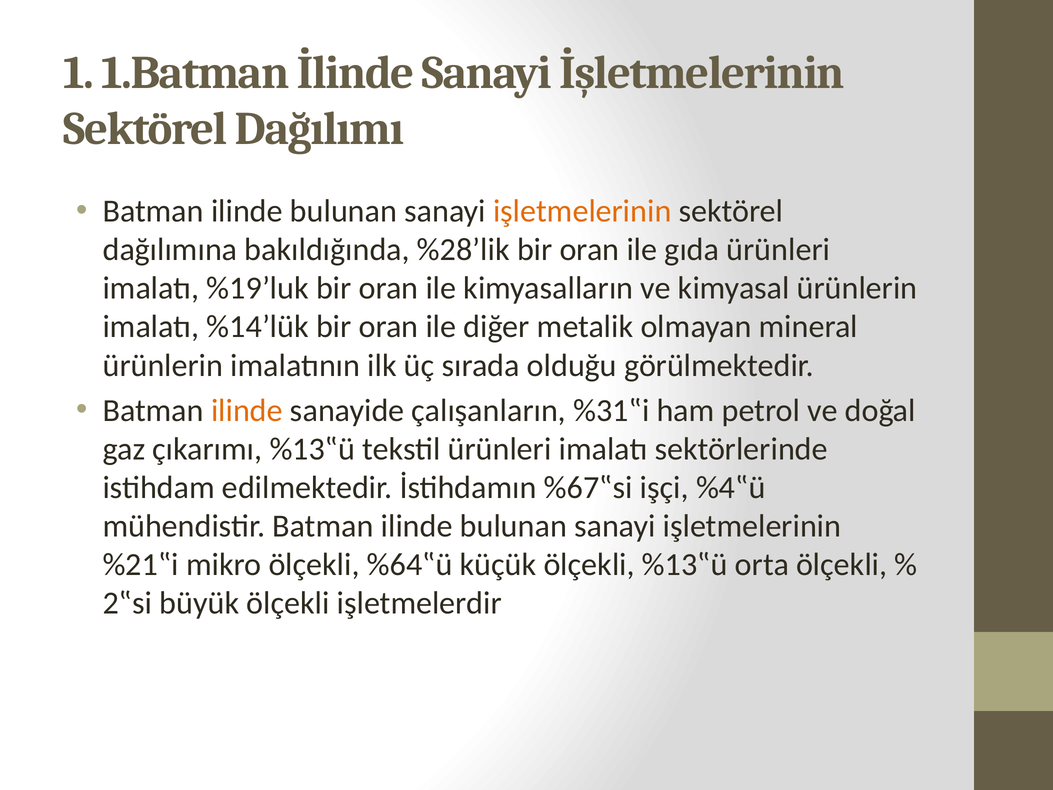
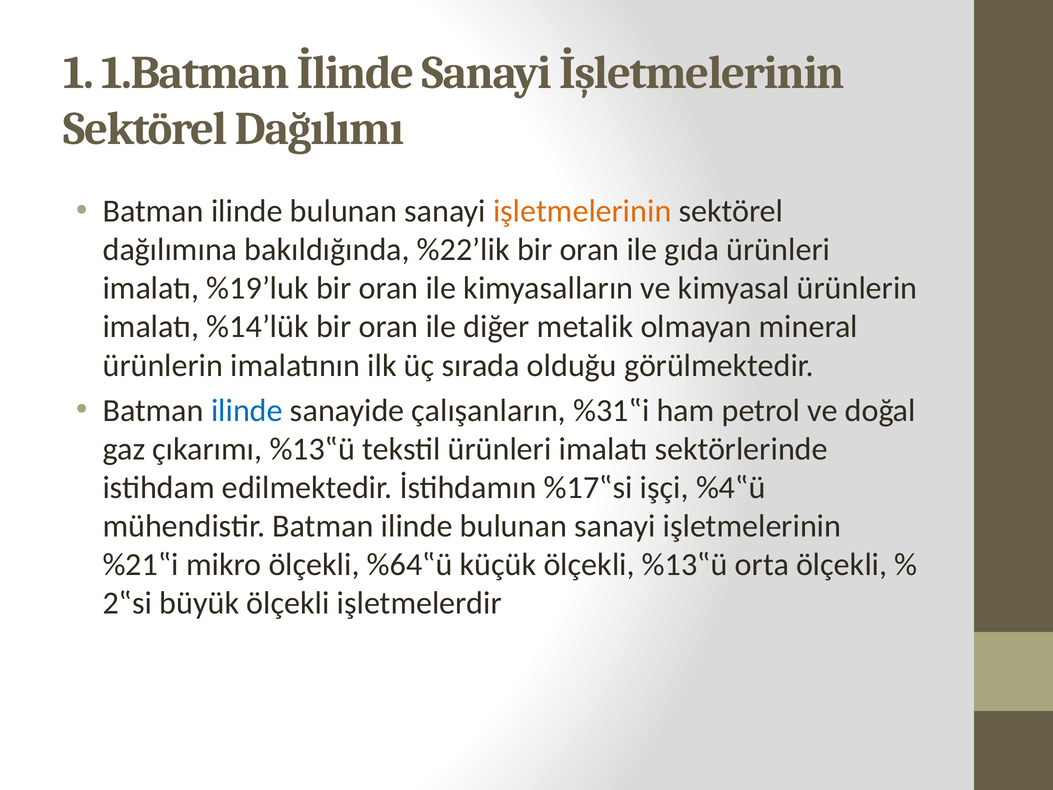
%28’lik: %28’lik -> %22’lik (463, 250)
ilinde colour: orange -> blue (247, 410)
%67‟si: %67‟si -> %17‟si (588, 487)
